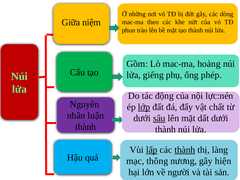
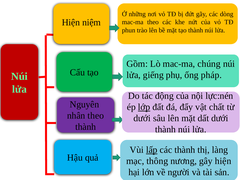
Giữa: Giữa -> Hiện (71, 22)
hoảng: hoảng -> chúng (209, 64)
phép: phép -> pháp (211, 75)
nhân luận: luận -> theo (96, 116)
sâu underline: present -> none (159, 118)
thành underline: present -> none (185, 150)
